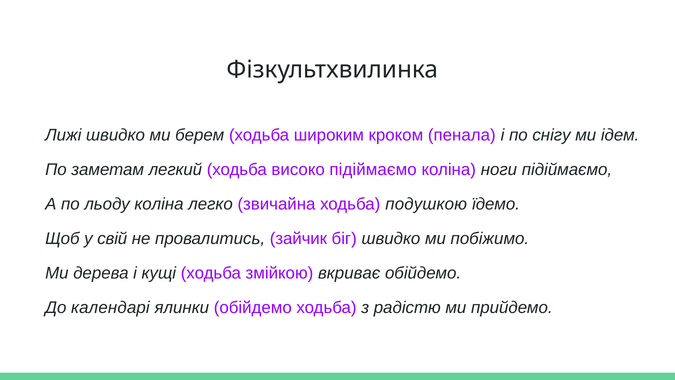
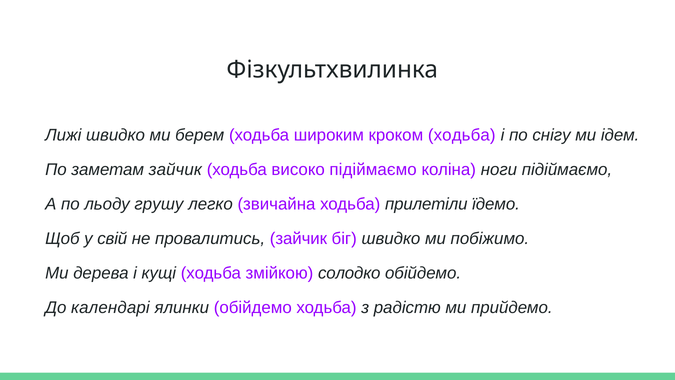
кроком пенала: пенала -> ходьба (462, 135)
заметам легкий: легкий -> зайчик (175, 170)
льоду коліна: коліна -> грушу (159, 204)
подушкою: подушкою -> прилетіли (426, 204)
вкриває: вкриває -> солодко (349, 273)
